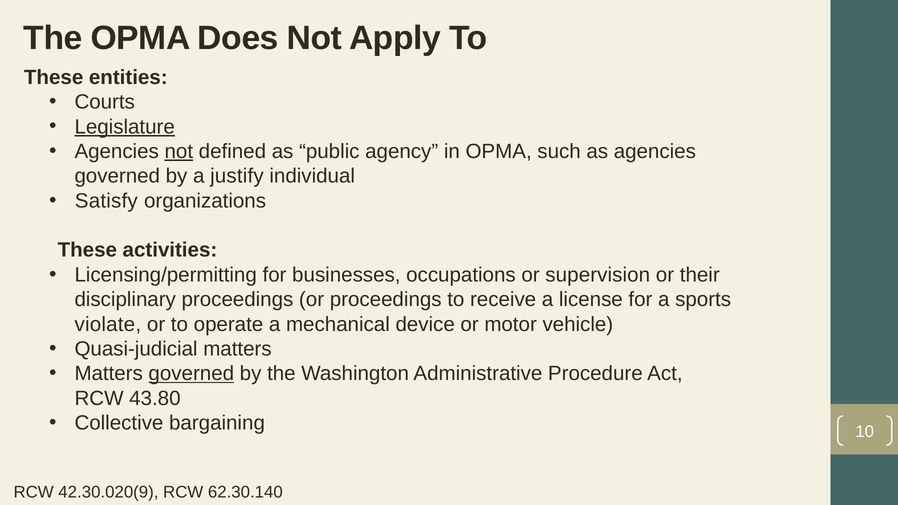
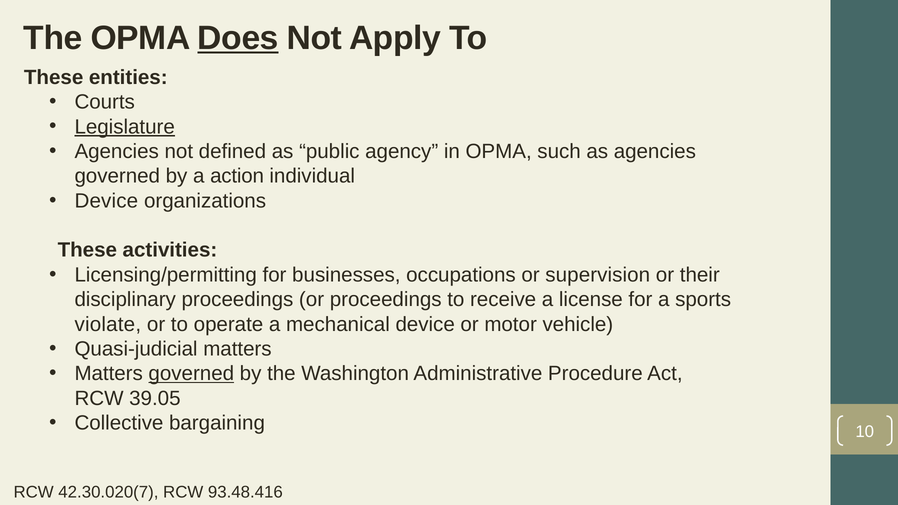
Does underline: none -> present (238, 38)
not underline: present -> none (179, 152)
justify: justify -> action (237, 176)
Satisfy: Satisfy -> Device (106, 201)
43.80: 43.80 -> 39.05 (155, 398)
42.30.020(9: 42.30.020(9 -> 42.30.020(7 (108, 492)
62.30.140: 62.30.140 -> 93.48.416 (245, 492)
